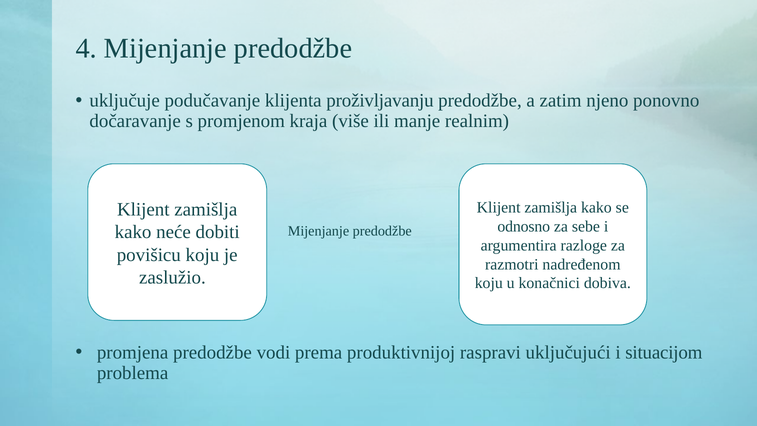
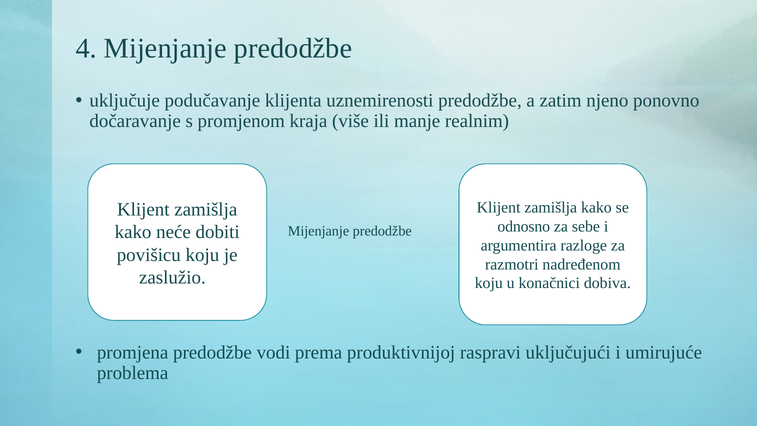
proživljavanju: proživljavanju -> uznemirenosti (380, 101)
situacijom: situacijom -> umirujuće (664, 352)
